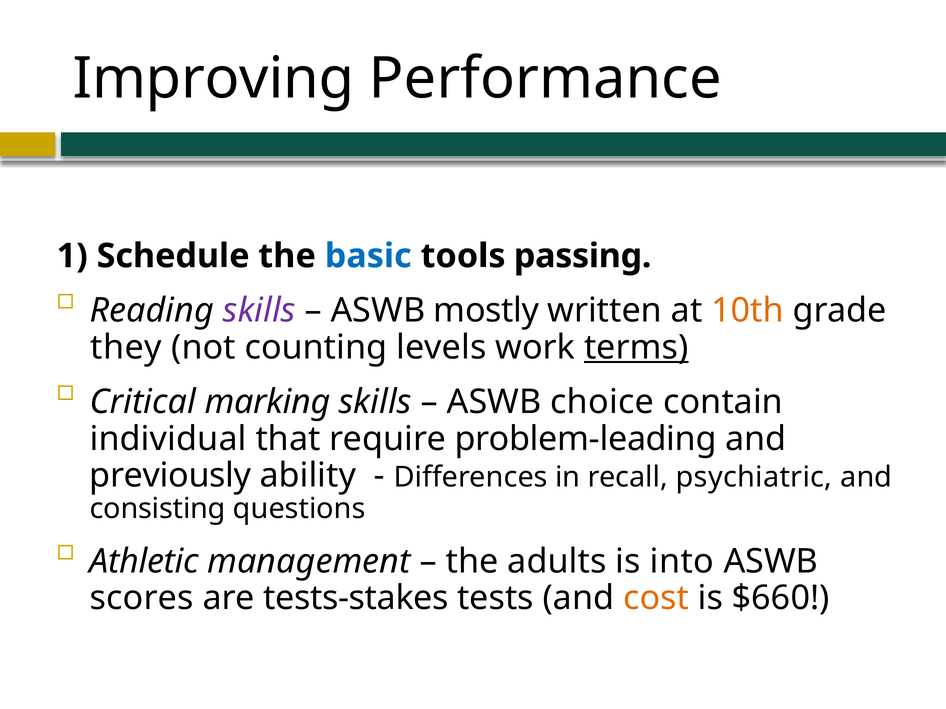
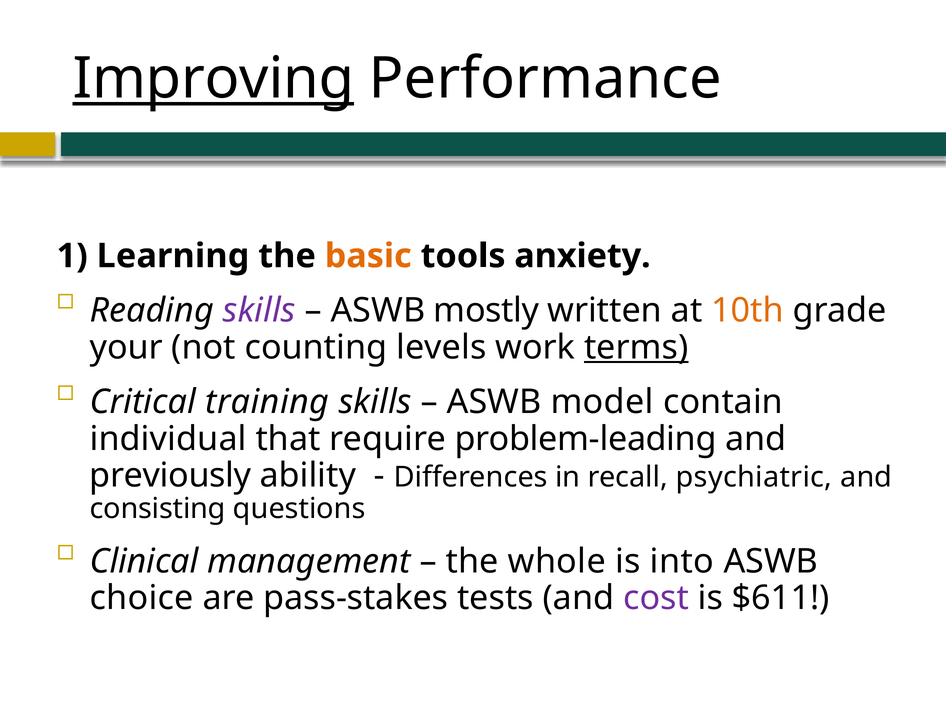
Improving underline: none -> present (213, 79)
Schedule: Schedule -> Learning (173, 256)
basic colour: blue -> orange (368, 256)
passing: passing -> anxiety (582, 256)
they: they -> your (126, 348)
marking: marking -> training (267, 402)
choice: choice -> model (602, 402)
Athletic: Athletic -> Clinical (144, 562)
adults: adults -> whole (557, 562)
scores: scores -> choice (142, 599)
tests-stakes: tests-stakes -> pass-stakes (356, 599)
cost colour: orange -> purple (656, 599)
$660: $660 -> $611 (781, 599)
